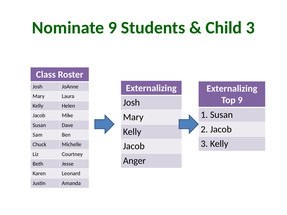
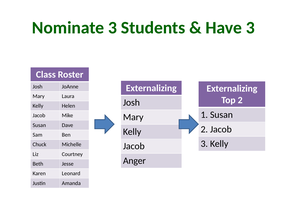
Nominate 9: 9 -> 3 (113, 28)
Child: Child -> Have (224, 28)
Top 9: 9 -> 2 (240, 100)
